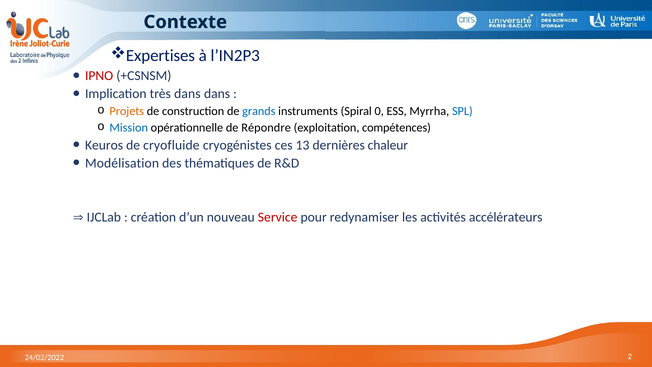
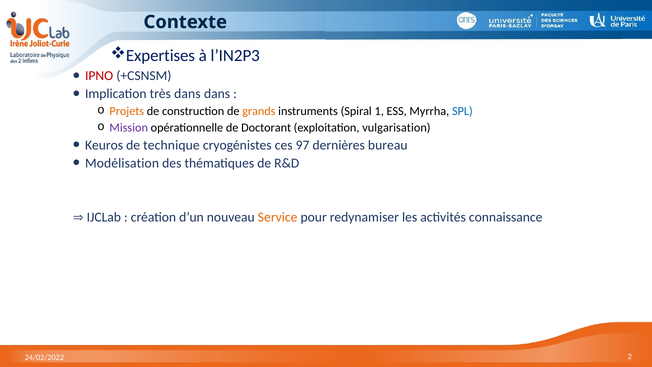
grands colour: blue -> orange (259, 111)
0: 0 -> 1 (379, 111)
Mission colour: blue -> purple (129, 128)
Répondre: Répondre -> Doctorant (266, 128)
compétences: compétences -> vulgarisation (396, 128)
cryofluide: cryofluide -> technique (171, 145)
13: 13 -> 97 (303, 145)
chaleur: chaleur -> bureau (388, 145)
Service colour: red -> orange (278, 217)
accélérateurs: accélérateurs -> connaissance (506, 217)
